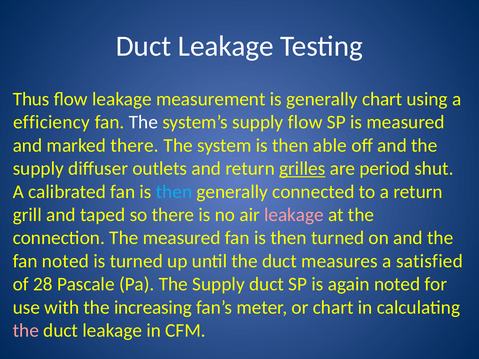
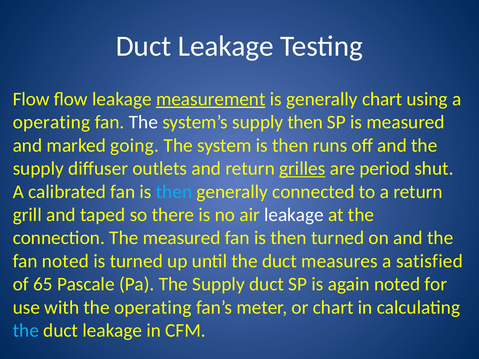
Thus: Thus -> Flow (31, 99)
measurement underline: none -> present (211, 99)
efficiency: efficiency -> operating (51, 122)
supply flow: flow -> then (305, 122)
marked there: there -> going (135, 145)
able: able -> runs (330, 145)
leakage colour: pink -> white (294, 215)
28: 28 -> 65 (43, 284)
the increasing: increasing -> operating (153, 308)
the colour: pink -> light blue (26, 331)
